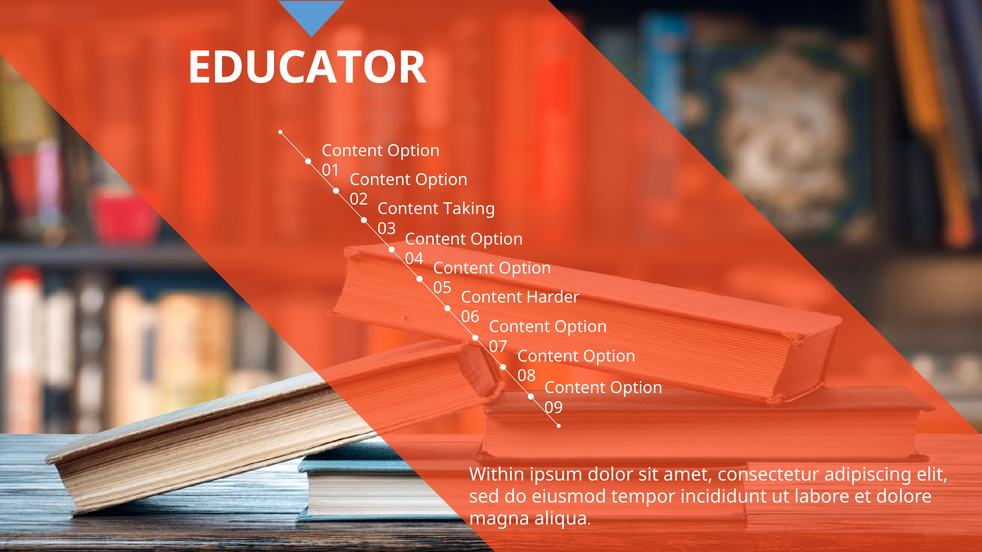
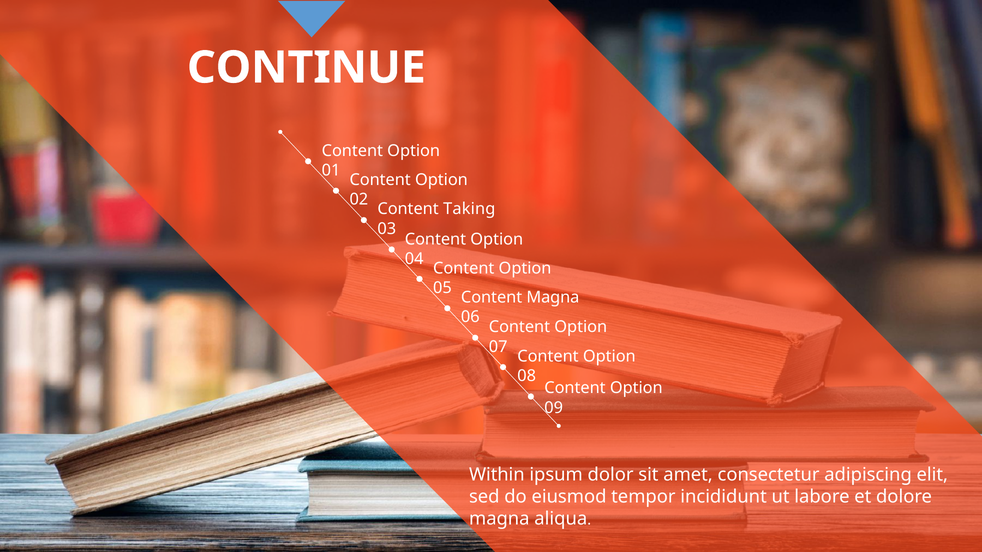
EDUCATOR: EDUCATOR -> CONTINUE (306, 68)
Content Harder: Harder -> Magna (553, 298)
